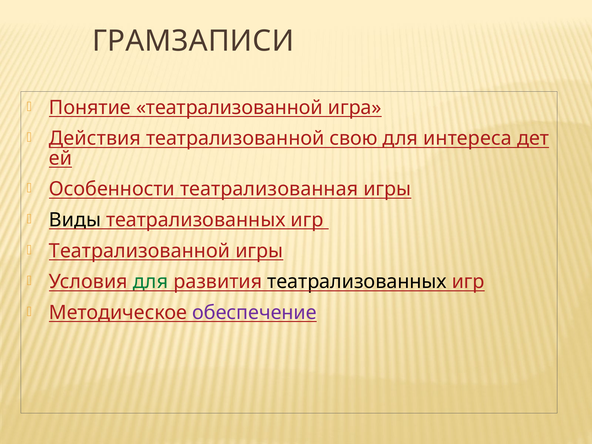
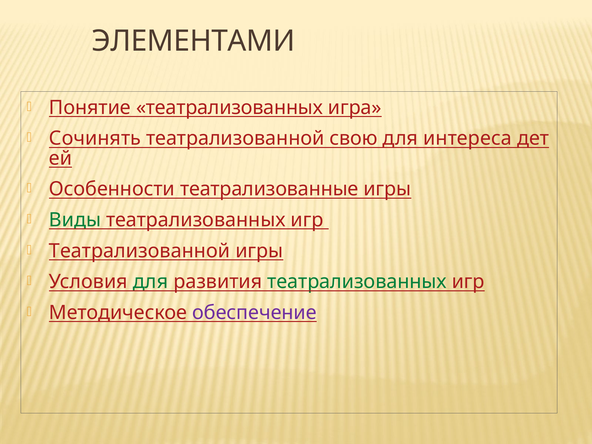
ГРАМЗАПИСИ: ГРАМЗАПИСИ -> ЭЛЕМЕНТАМИ (193, 41)
Понятие театрализованной: театрализованной -> театрализованных (229, 108)
Действия: Действия -> Сочинять (95, 138)
театрализованная: театрализованная -> театрализованные (269, 189)
Виды colour: black -> green (75, 220)
театрализованных colour: black -> green (357, 282)
